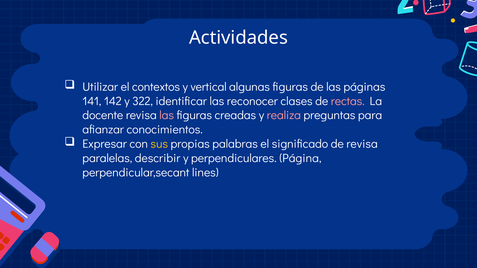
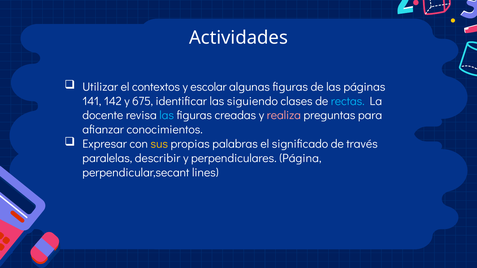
vertical: vertical -> escolar (209, 87)
322: 322 -> 675 (143, 101)
reconocer: reconocer -> siguiendo (252, 101)
rectas colour: pink -> light blue (348, 101)
las colour: pink -> light blue (167, 116)
de revisa: revisa -> través (362, 144)
